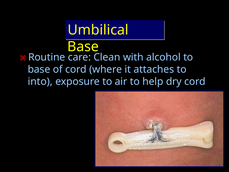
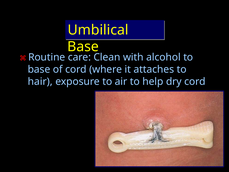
into: into -> hair (40, 82)
